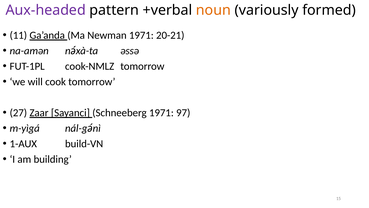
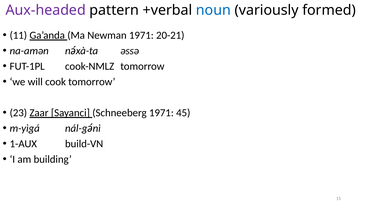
noun colour: orange -> blue (213, 10)
27: 27 -> 23 (18, 113)
97: 97 -> 45 (183, 113)
